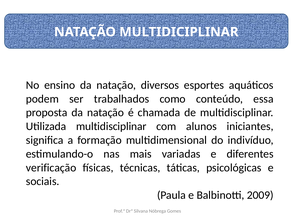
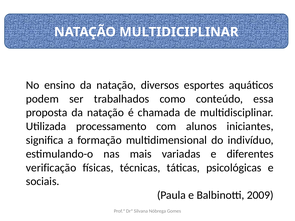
Utilizada multidisciplinar: multidisciplinar -> processamento (111, 127)
